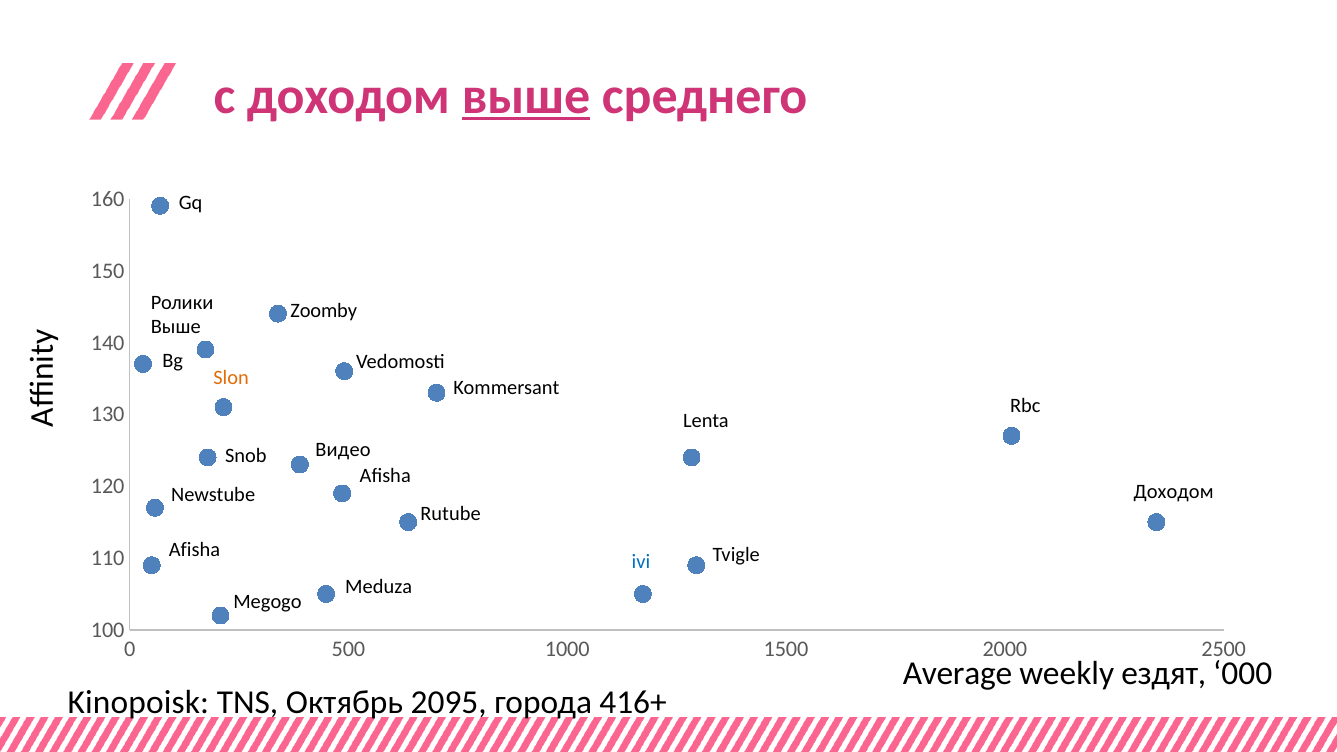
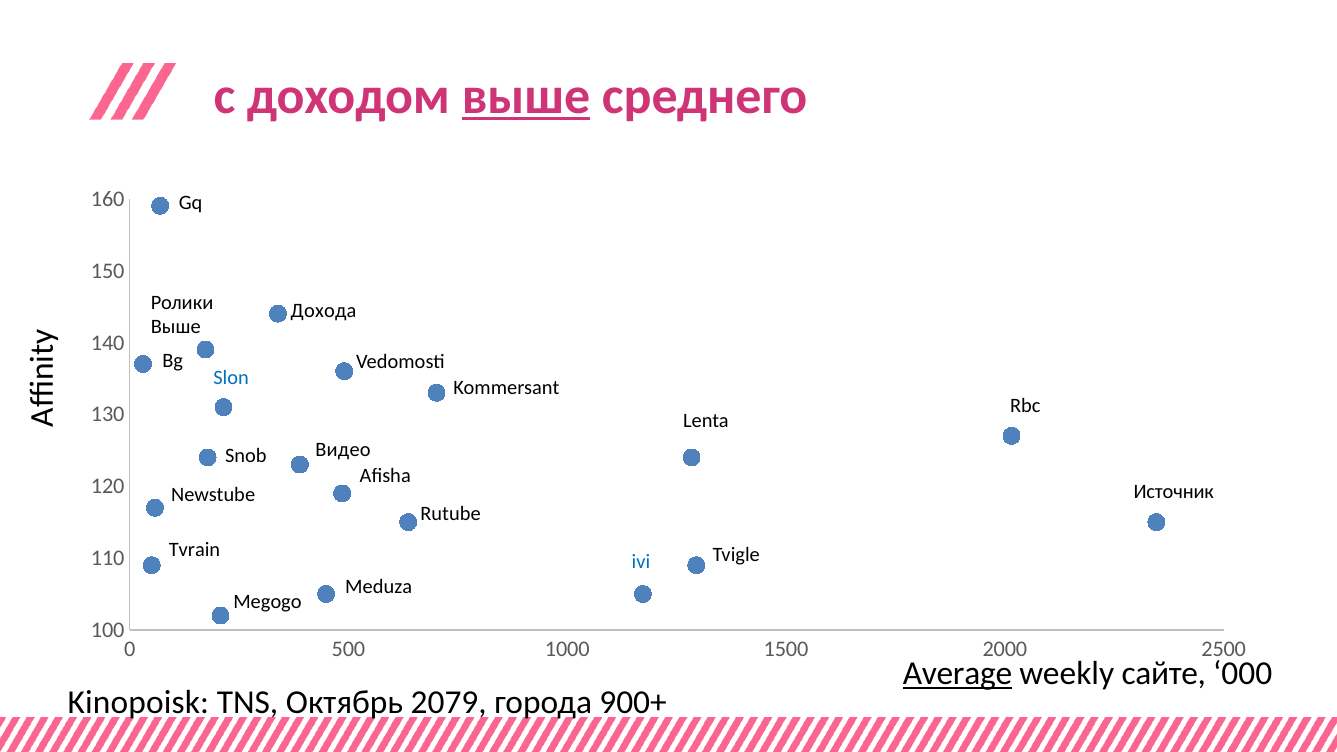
Zoomby: Zoomby -> Дохода (324, 311)
Slon colour: orange -> blue (231, 377)
Доходом: Доходом -> Источник (1174, 491)
Afisha: Afisha -> Tvrain (194, 550)
Average underline: none -> present (957, 674)
ездят: ездят -> сайте (1164, 674)
2095: 2095 -> 2079 (449, 702)
416+: 416+ -> 900+ (633, 702)
